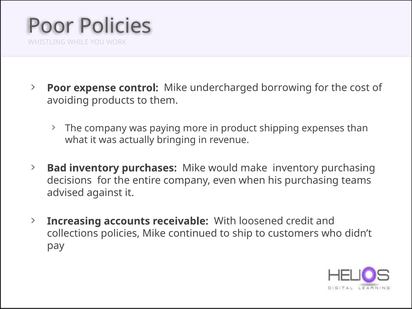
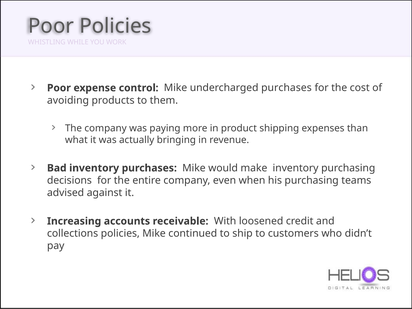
undercharged borrowing: borrowing -> purchases (286, 88)
